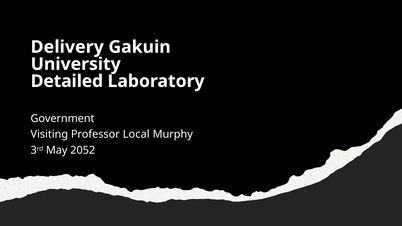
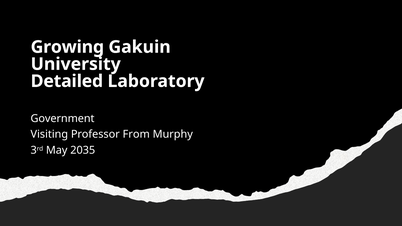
Delivery: Delivery -> Growing (67, 47)
Local: Local -> From (136, 134)
2052: 2052 -> 2035 (83, 150)
